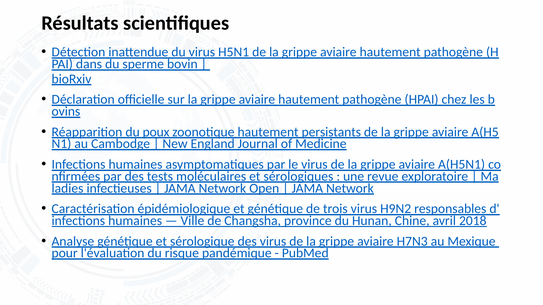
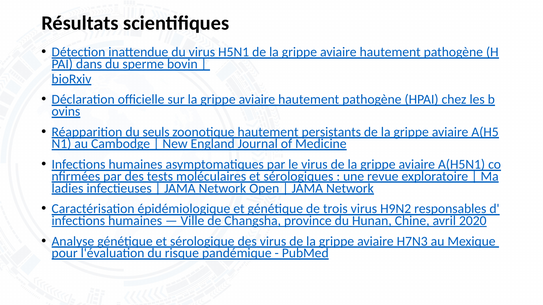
poux: poux -> seuls (156, 132)
2018: 2018 -> 2020 (473, 221)
